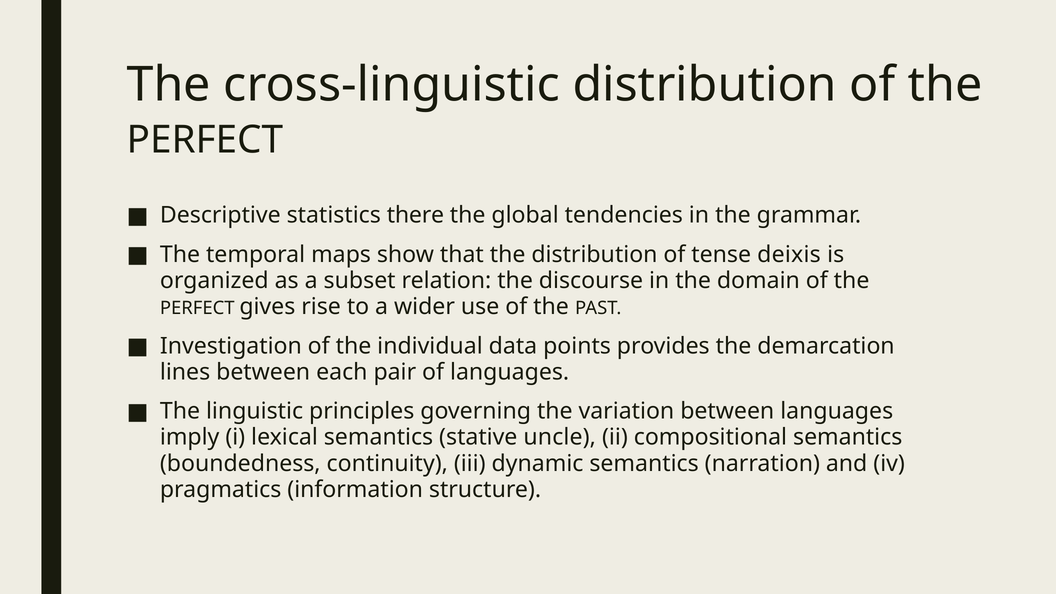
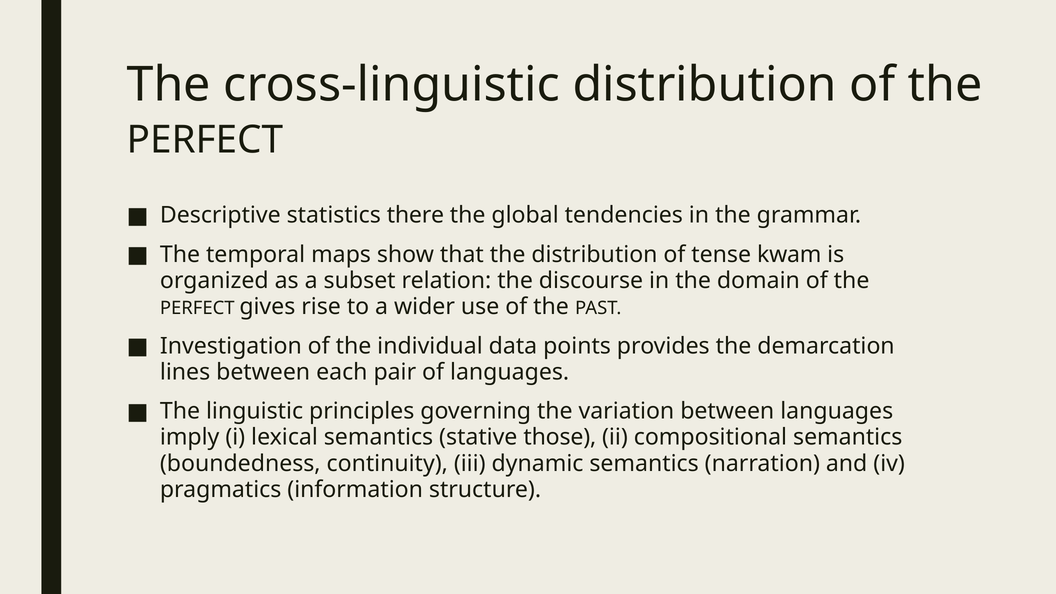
deixis: deixis -> kwam (789, 254)
uncle: uncle -> those (560, 437)
